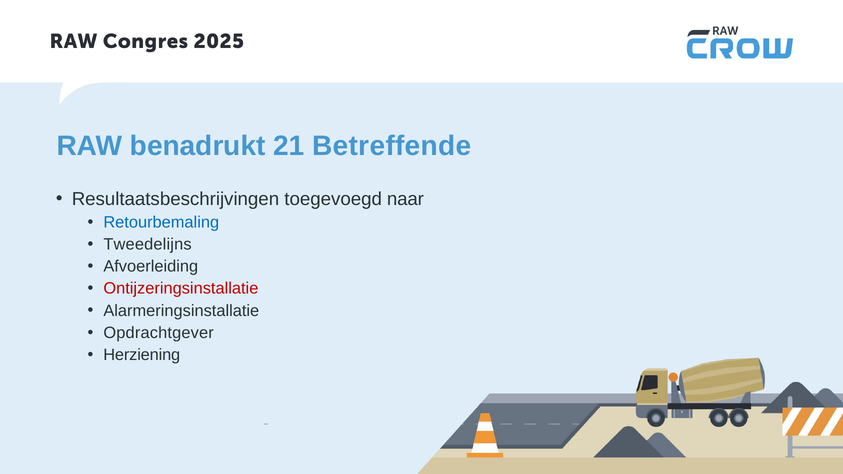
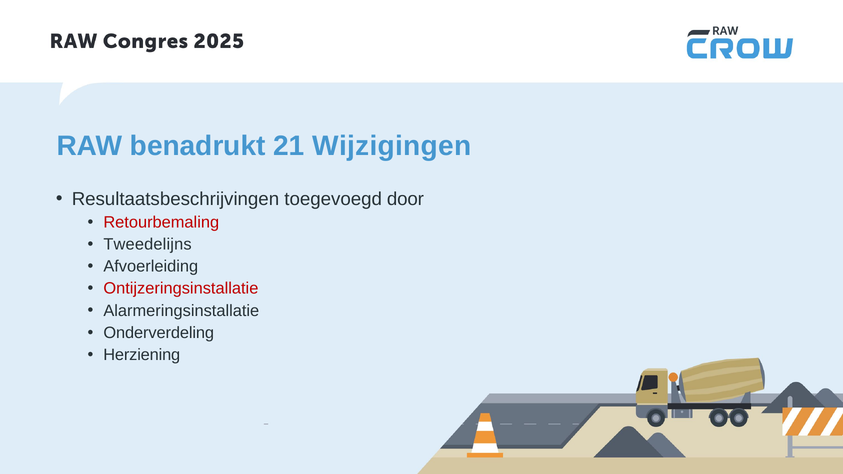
Betreffende: Betreffende -> Wijzigingen (392, 146)
naar: naar -> door (405, 199)
Retourbemaling colour: blue -> red (161, 222)
Opdrachtgever: Opdrachtgever -> Onderverdeling (159, 333)
